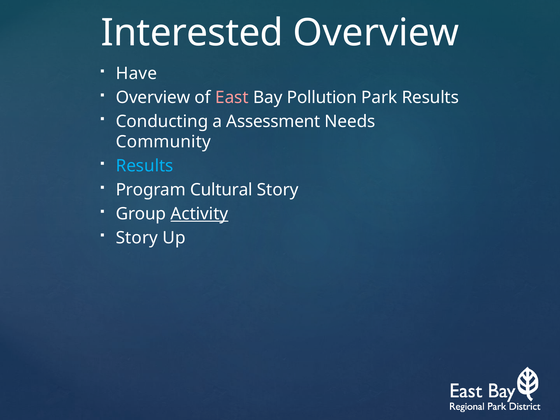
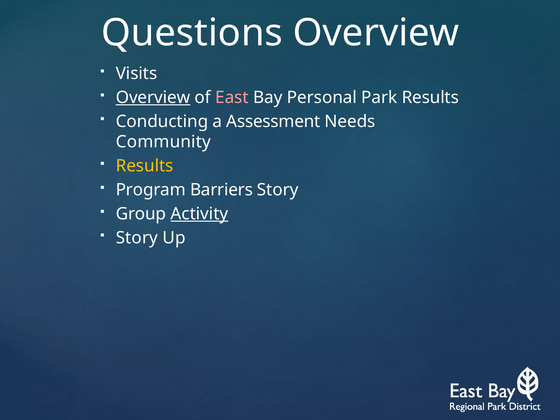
Interested: Interested -> Questions (192, 33)
Have: Have -> Visits (137, 74)
Overview underline: none -> present (153, 97)
Pollution: Pollution -> Personal (322, 97)
Results colour: light blue -> yellow (145, 166)
Cultural: Cultural -> Barriers (221, 190)
